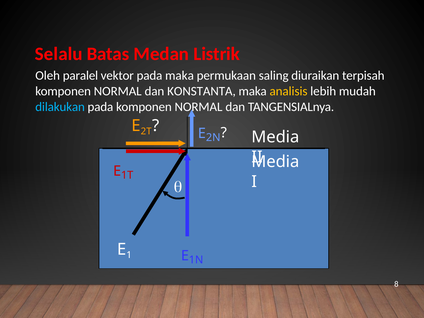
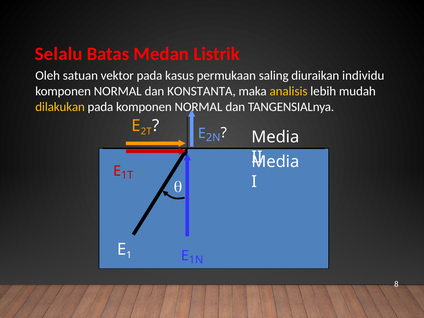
paralel: paralel -> satuan (80, 76)
pada maka: maka -> kasus (180, 76)
terpisah: terpisah -> individu (363, 76)
dilakukan colour: light blue -> yellow (60, 107)
